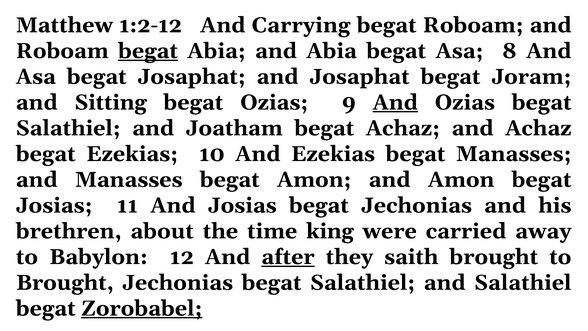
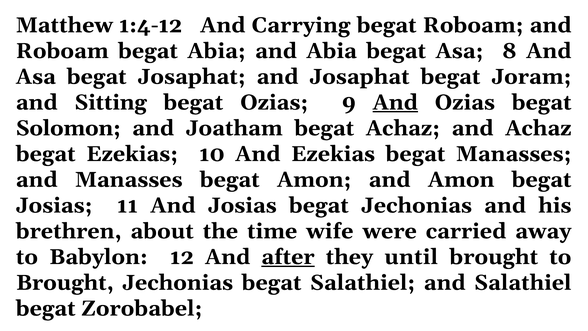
1:2-12: 1:2-12 -> 1:4-12 (150, 25)
begat underline: present -> none (148, 51)
Salathiel: Salathiel -> Solomon (68, 128)
king: king -> wife (330, 231)
saith: saith -> until (411, 257)
Zorobabel underline: present -> none (142, 308)
